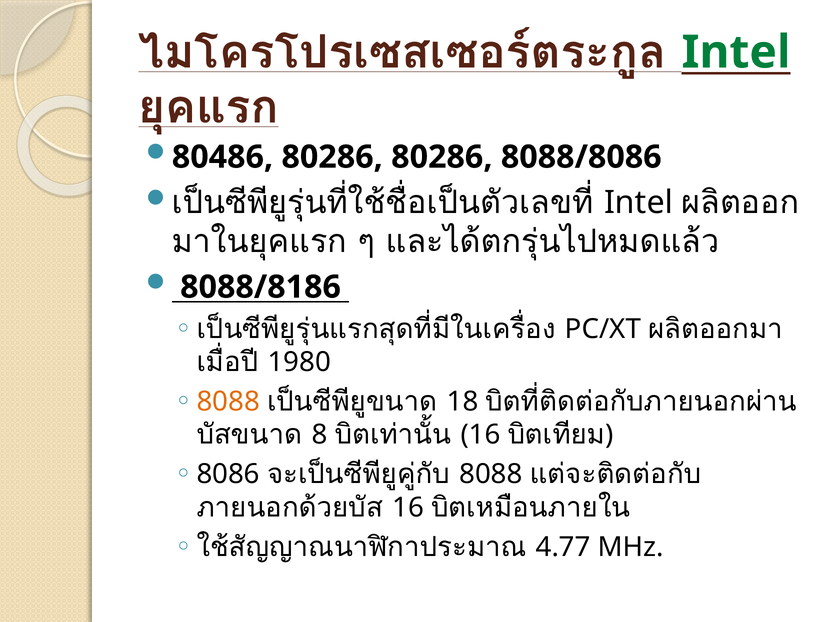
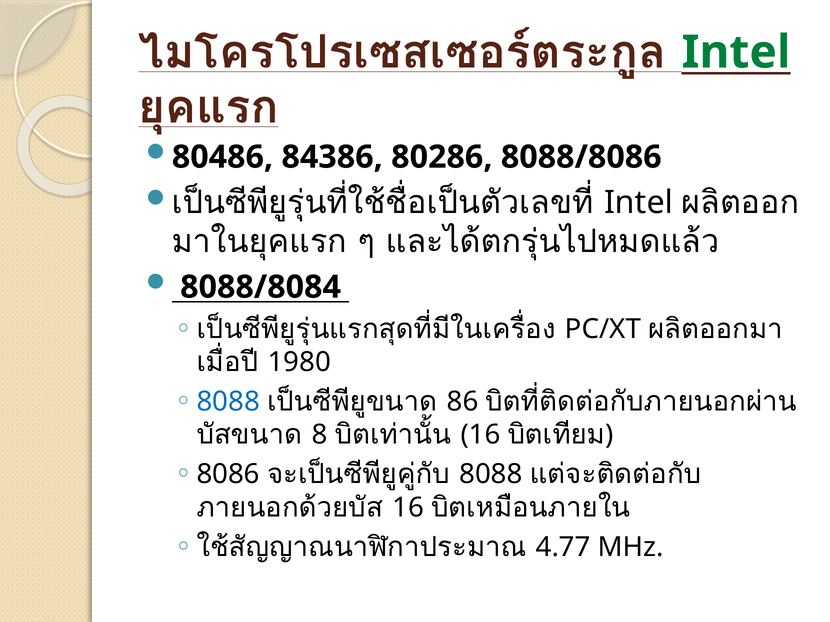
80486 80286: 80286 -> 84386 (332, 157)
8088/8186: 8088/8186 -> 8088/8084 (261, 287)
8088 colour: orange -> blue (228, 402)
18: 18 -> 86 (463, 402)
